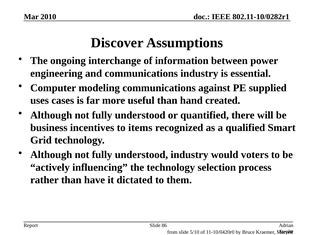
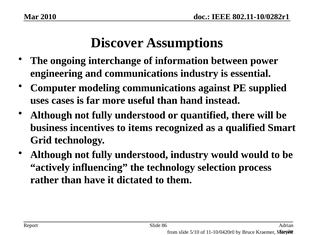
created: created -> instead (223, 101)
would voters: voters -> would (255, 155)
